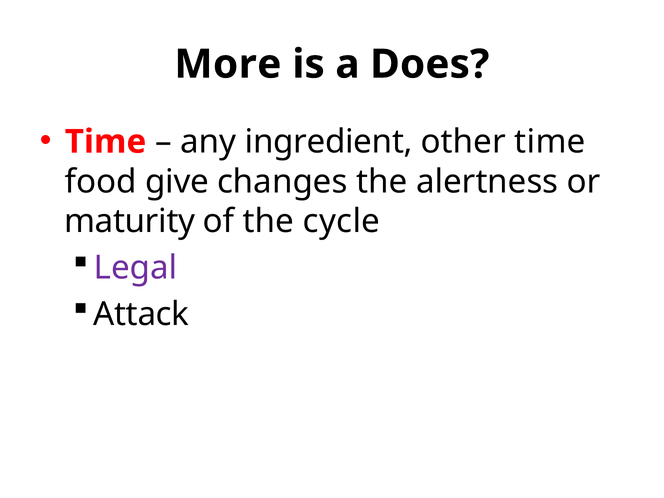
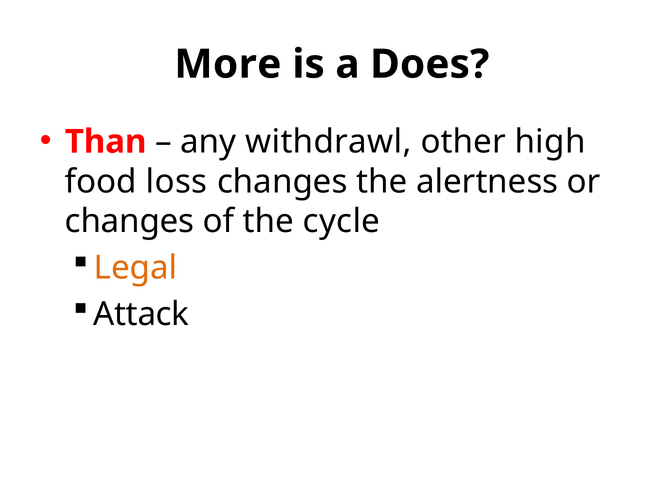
Time: Time -> Than (106, 142)
ingredient: ingredient -> withdrawl (328, 142)
other time: time -> high (550, 142)
give: give -> loss (177, 182)
maturity: maturity -> changes (130, 221)
Legal colour: purple -> orange (136, 268)
